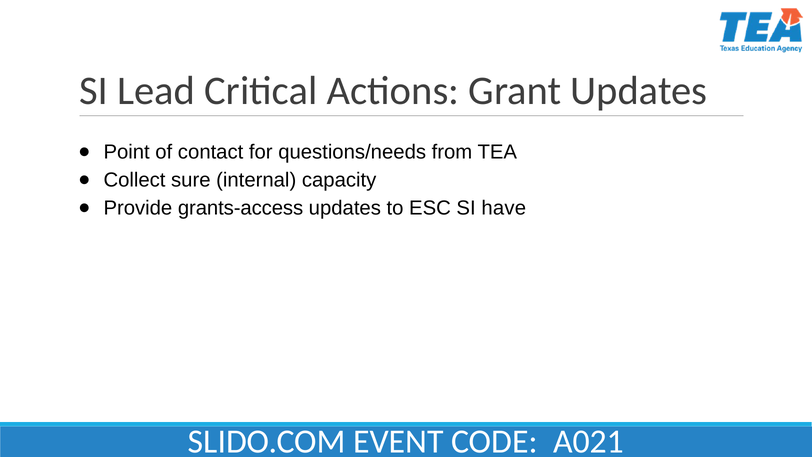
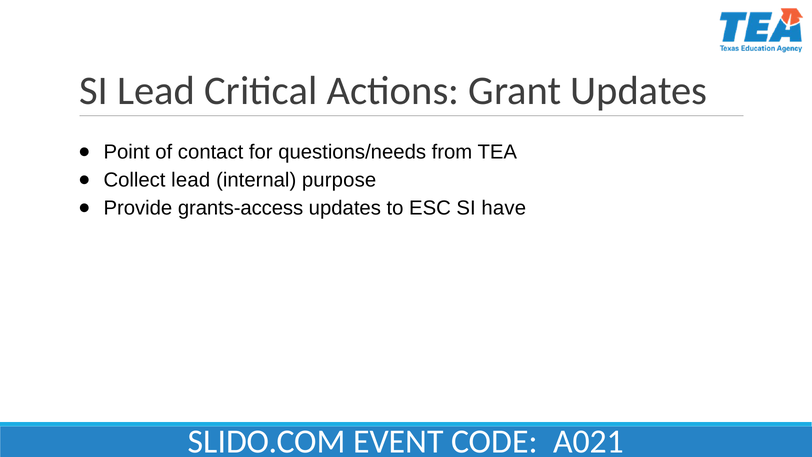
Collect sure: sure -> lead (191, 180)
capacity: capacity -> purpose (339, 180)
